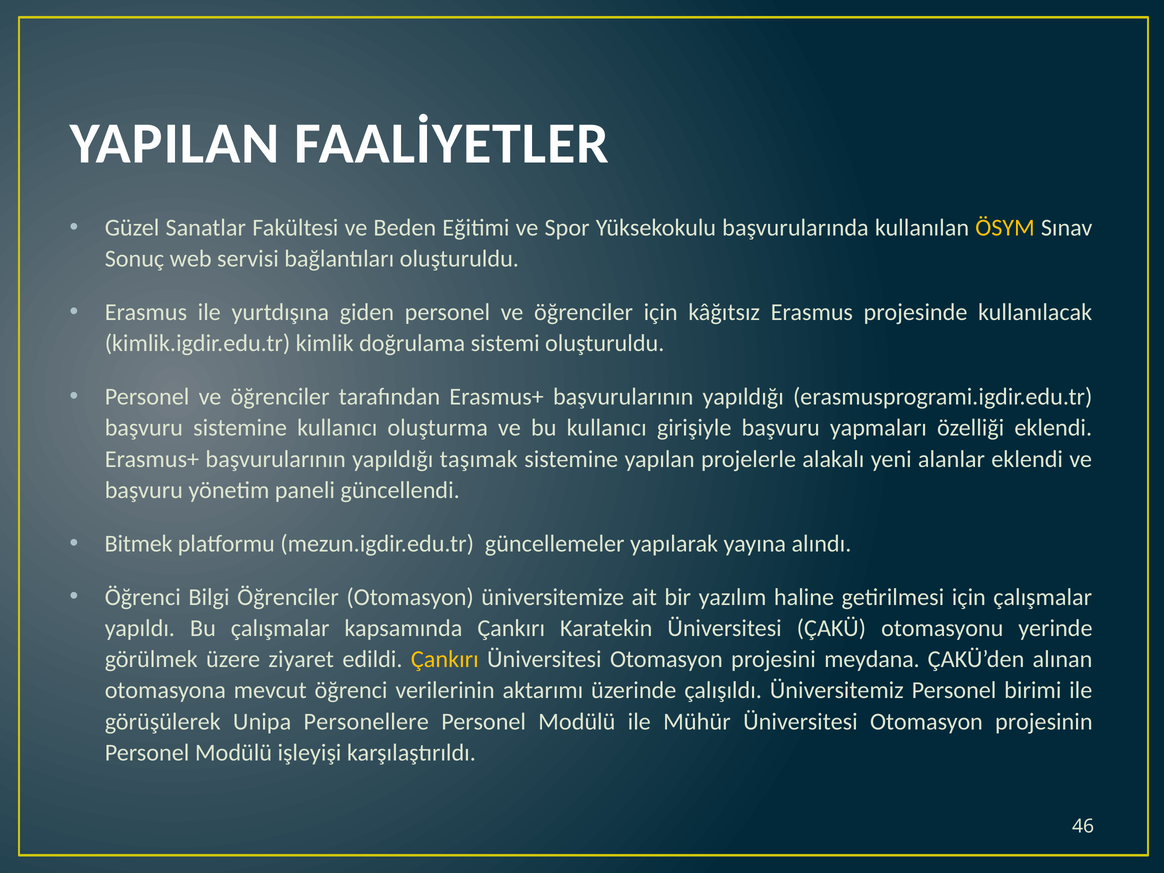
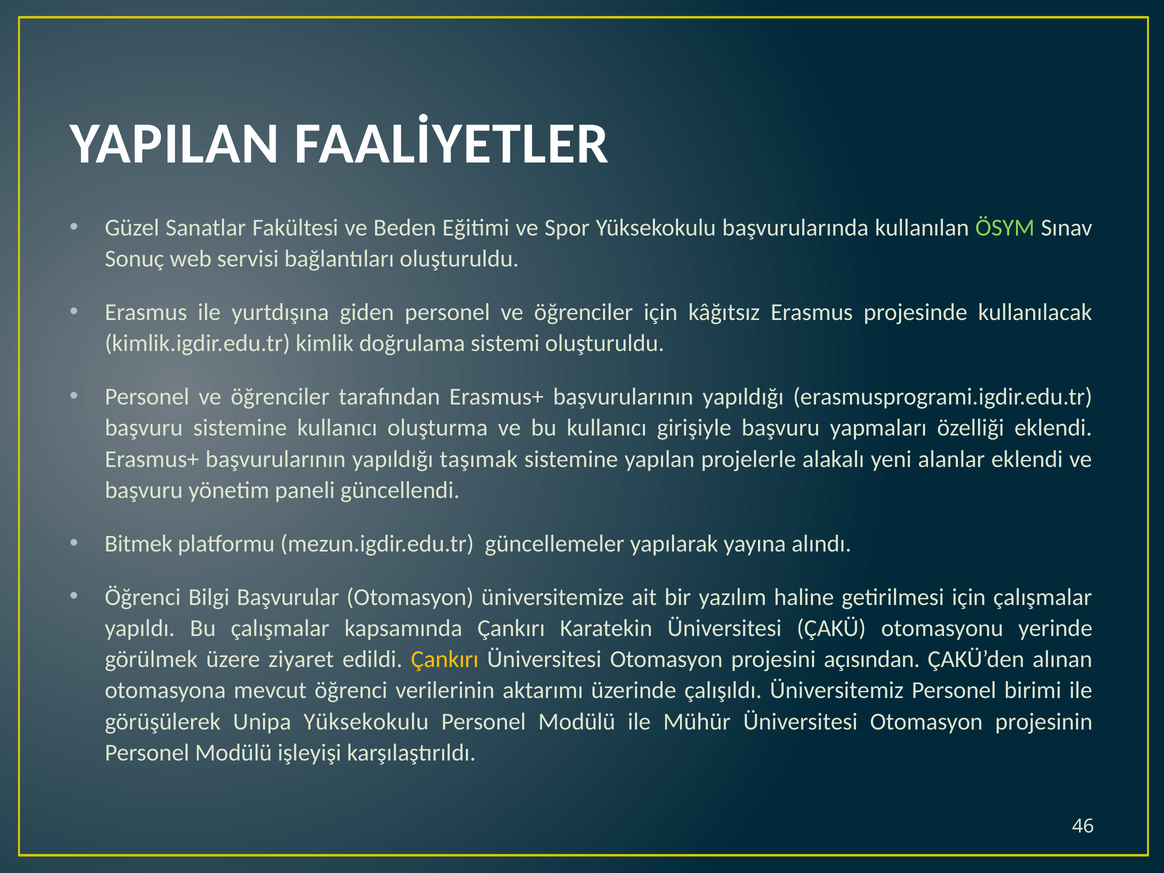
ÖSYM colour: yellow -> light green (1005, 228)
Bilgi Öğrenciler: Öğrenciler -> Başvurular (288, 597)
meydana: meydana -> açısından (872, 659)
Unipa Personellere: Personellere -> Yüksekokulu (366, 722)
